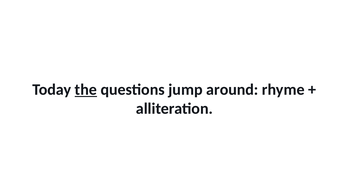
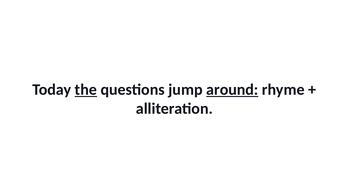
around underline: none -> present (232, 90)
